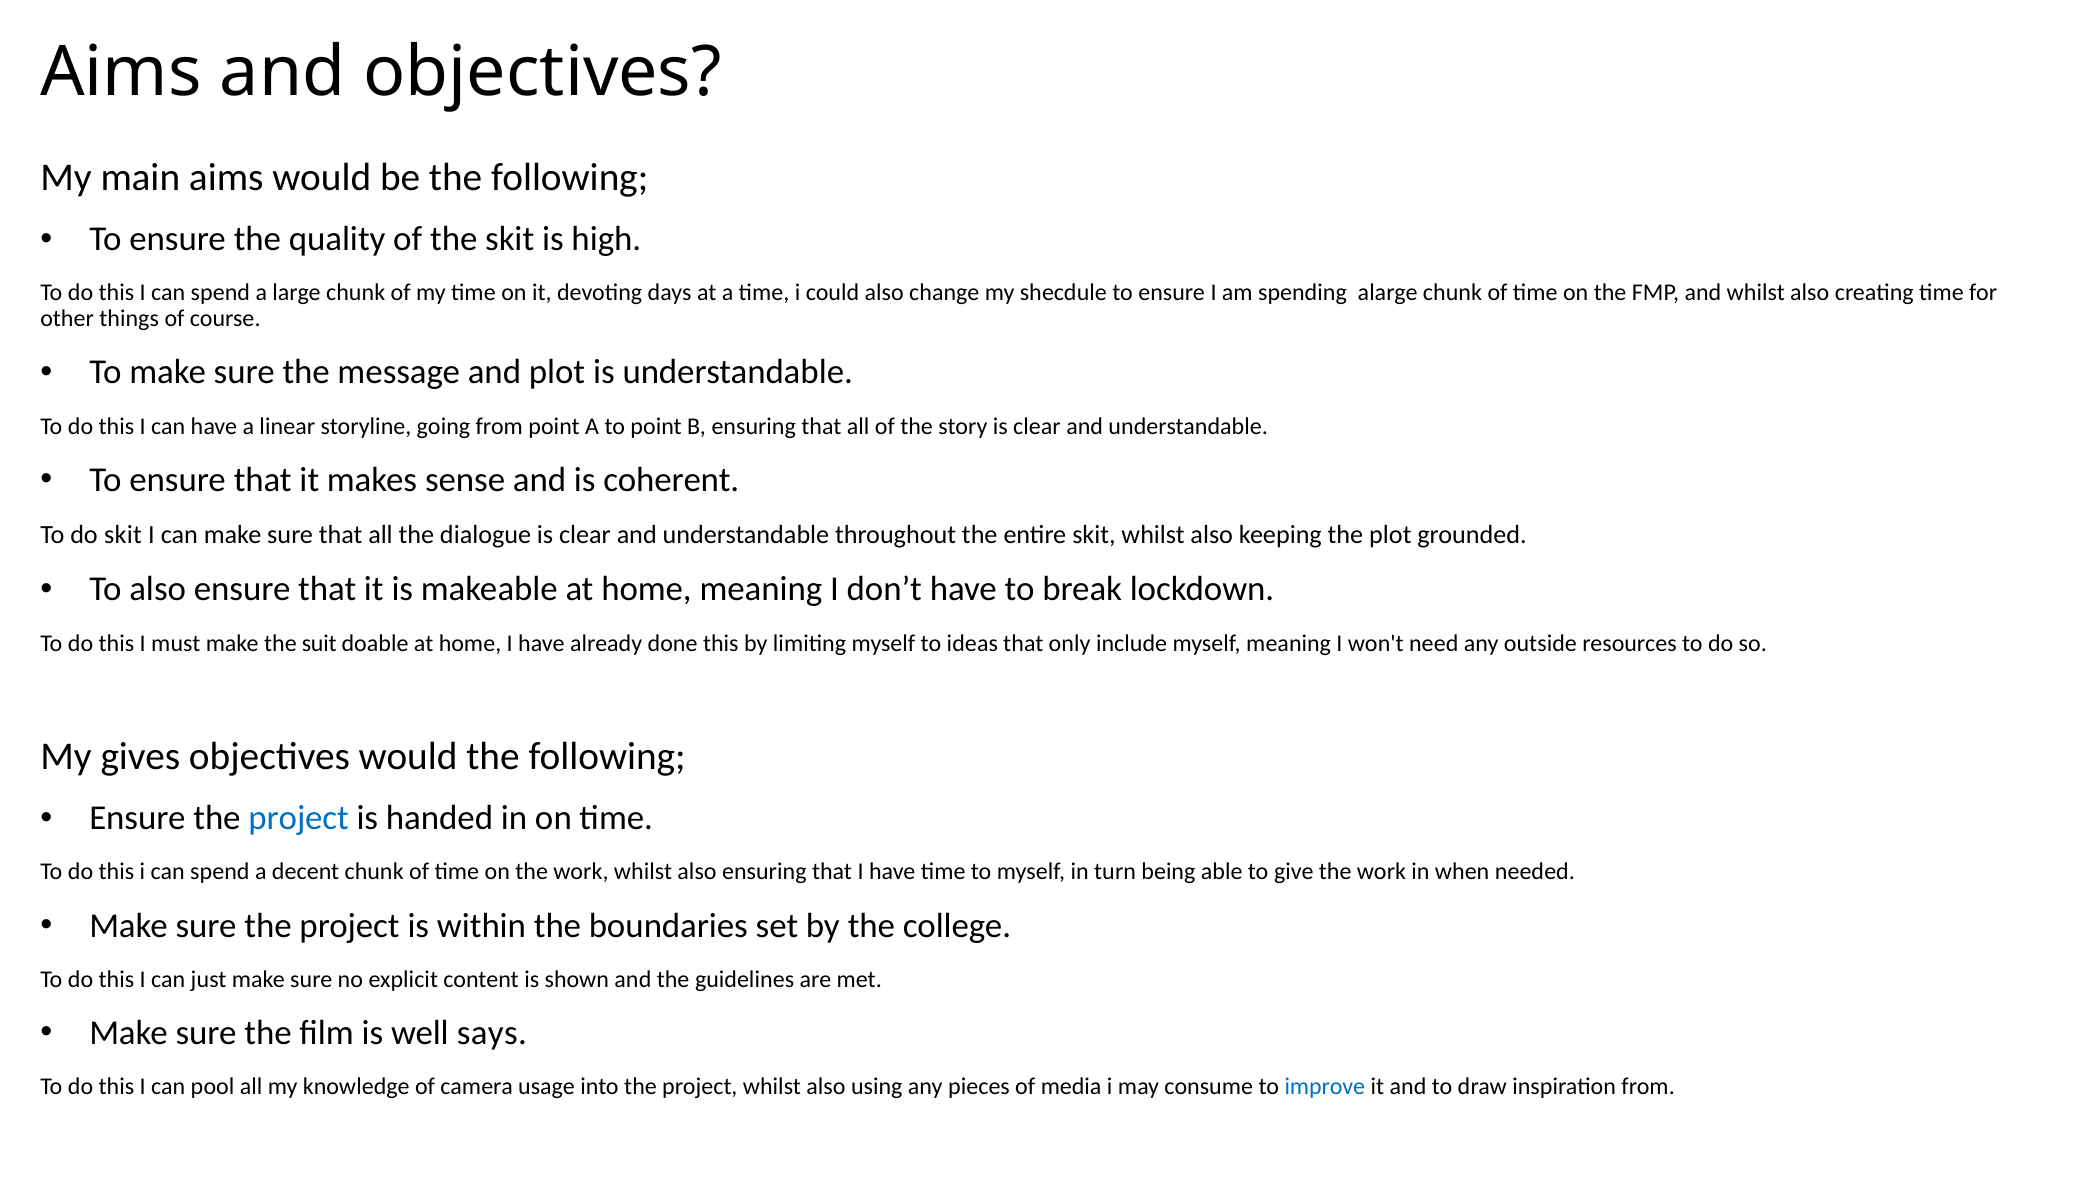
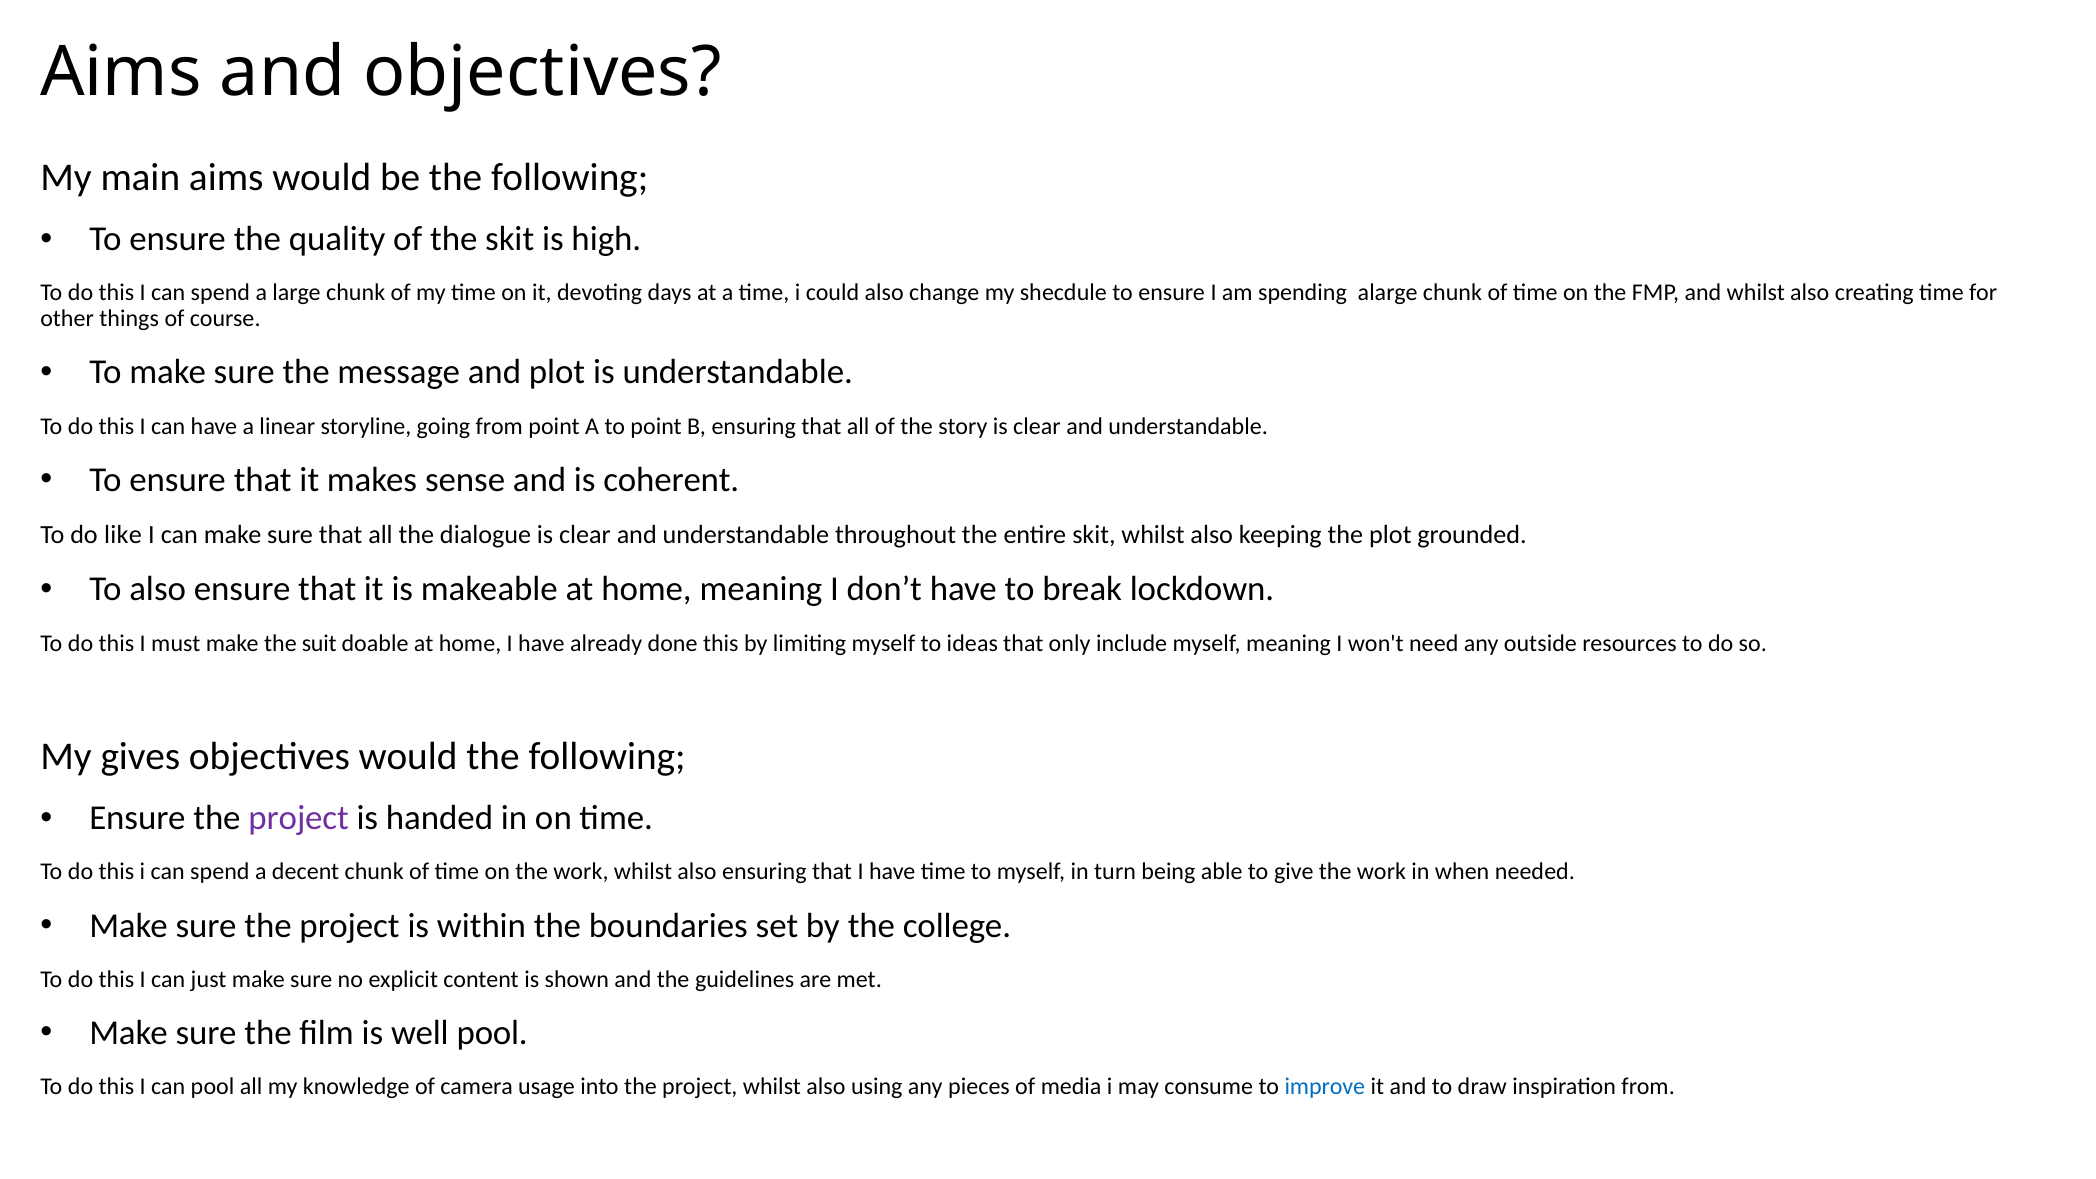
do skit: skit -> like (123, 535)
project colour: blue -> purple (299, 818)
well says: says -> pool (492, 1033)
